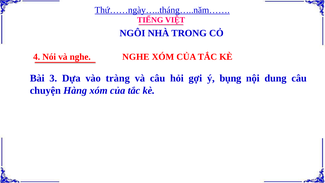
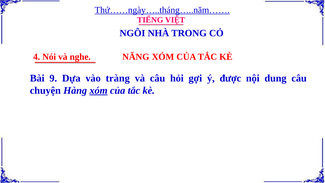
nghe NGHE: NGHE -> NĂNG (136, 57)
3: 3 -> 9 (53, 78)
bụng: bụng -> được (230, 78)
xóm underline: none -> present (99, 90)
